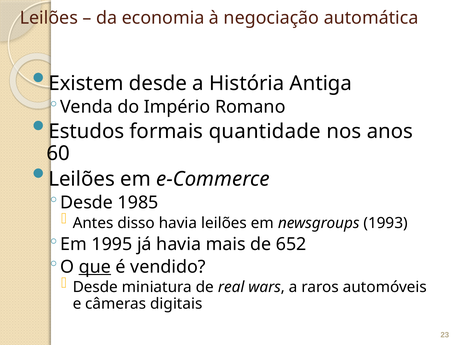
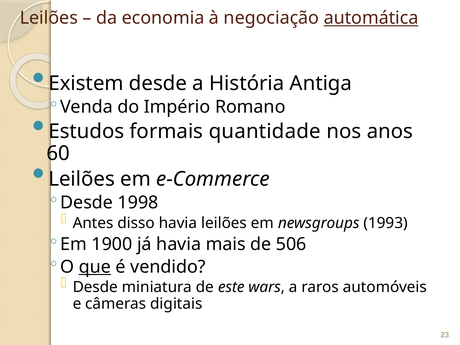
automática underline: none -> present (371, 18)
1985: 1985 -> 1998 (138, 203)
1995: 1995 -> 1900 (112, 244)
652: 652 -> 506 (291, 244)
real: real -> este (231, 287)
